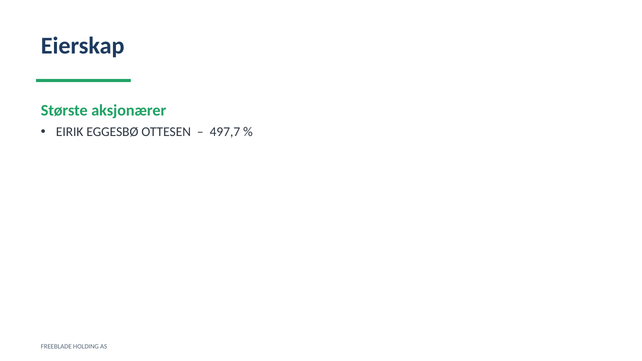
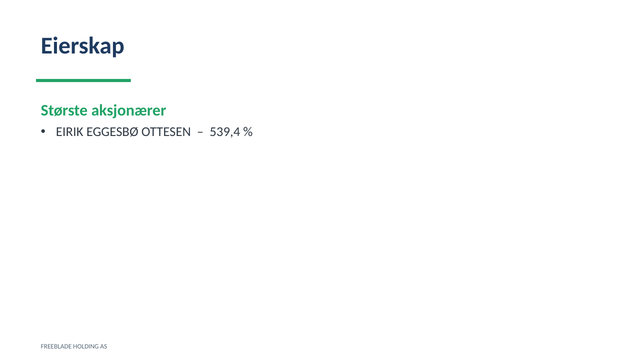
497,7: 497,7 -> 539,4 (225, 132)
